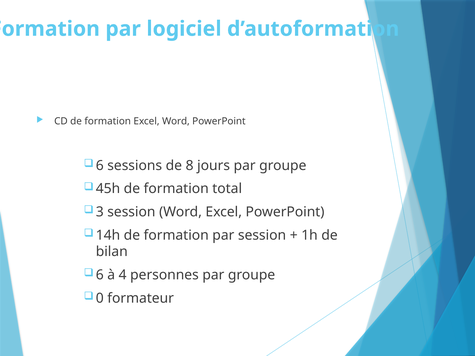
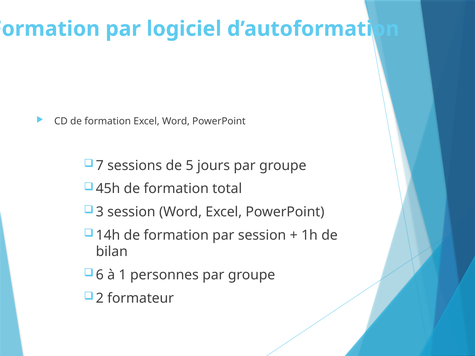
6: 6 -> 7 (100, 166)
8: 8 -> 5 (190, 166)
4: 4 -> 1 (123, 275)
0: 0 -> 2 (100, 298)
